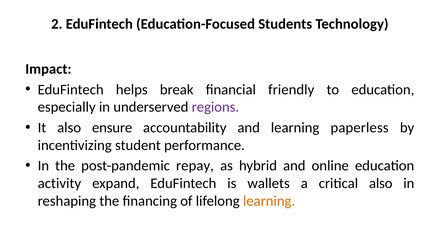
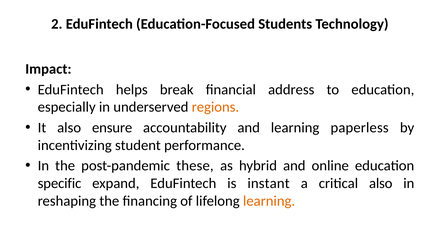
friendly: friendly -> address (291, 90)
regions colour: purple -> orange (215, 107)
repay: repay -> these (195, 166)
activity: activity -> specific (59, 184)
wallets: wallets -> instant (269, 184)
